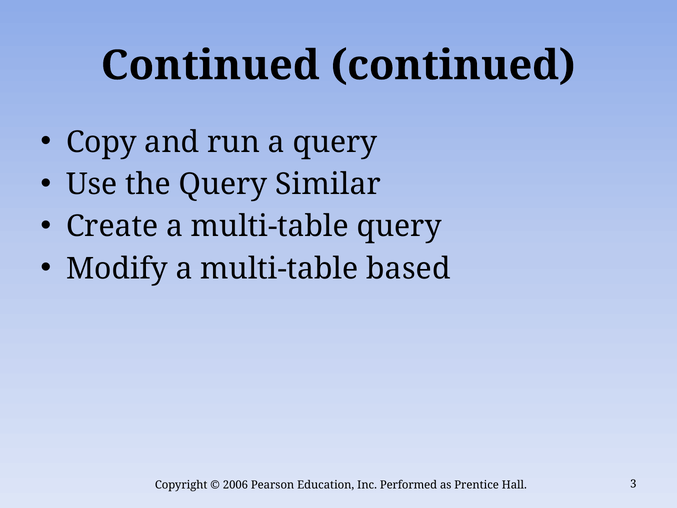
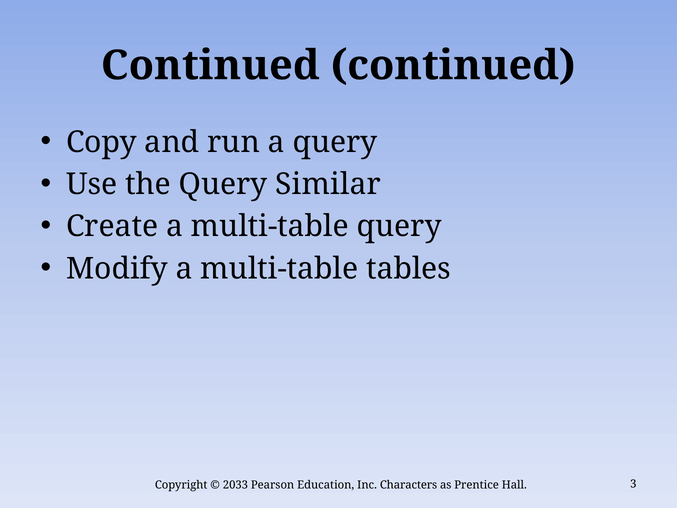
based: based -> tables (409, 268)
2006: 2006 -> 2033 (235, 485)
Performed: Performed -> Characters (409, 485)
